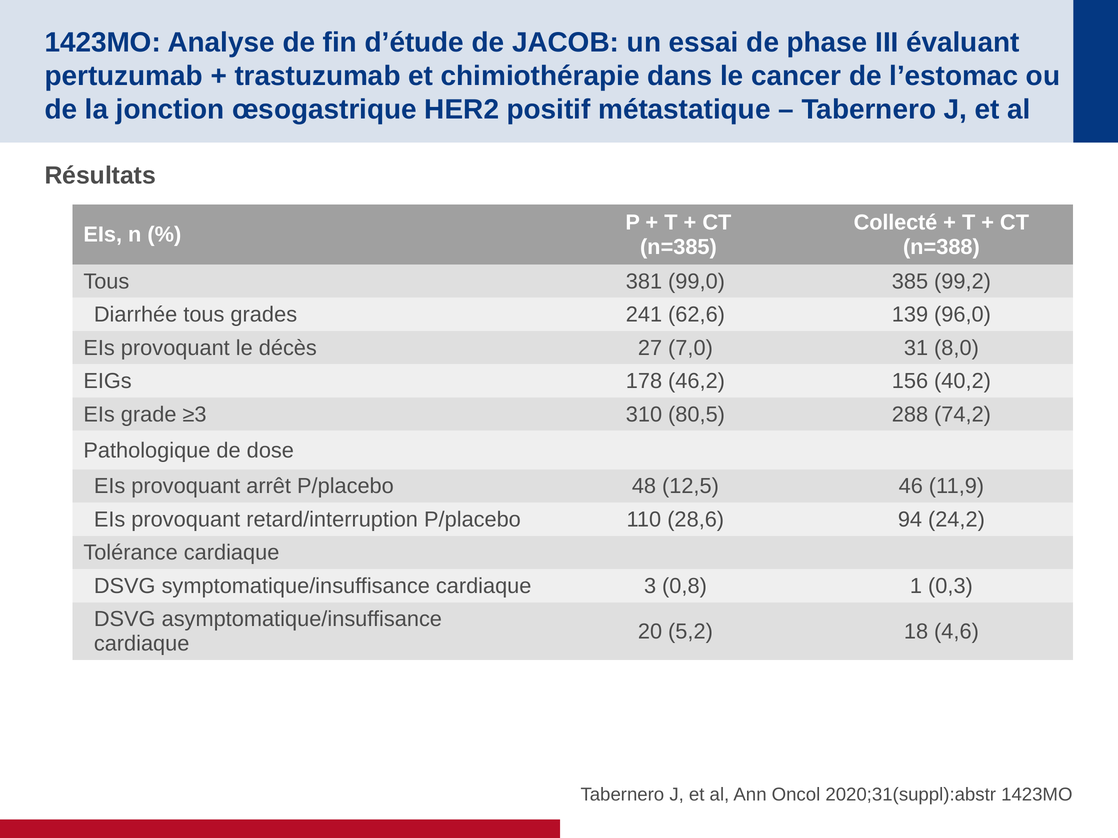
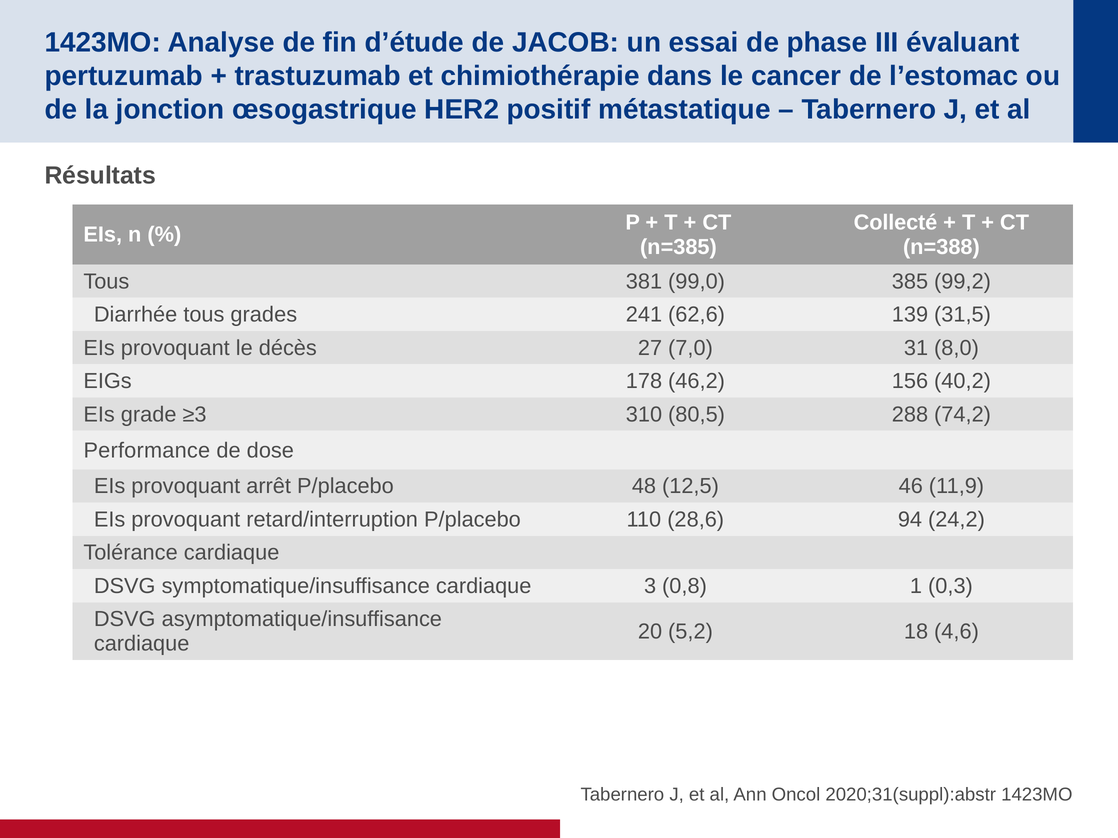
96,0: 96,0 -> 31,5 (963, 315)
Pathologique: Pathologique -> Performance (147, 451)
